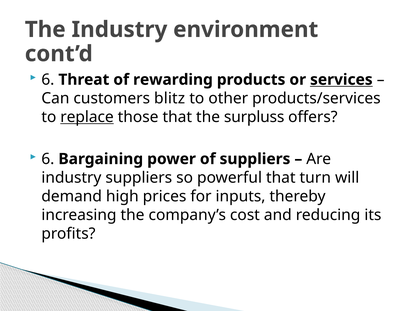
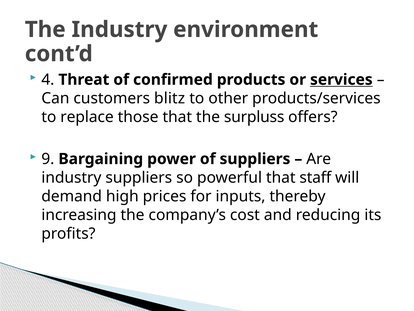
6: 6 -> 4 (48, 80)
rewarding: rewarding -> confirmed (173, 80)
replace underline: present -> none (87, 117)
6: 6 -> 9 (48, 159)
turn: turn -> staff (315, 177)
